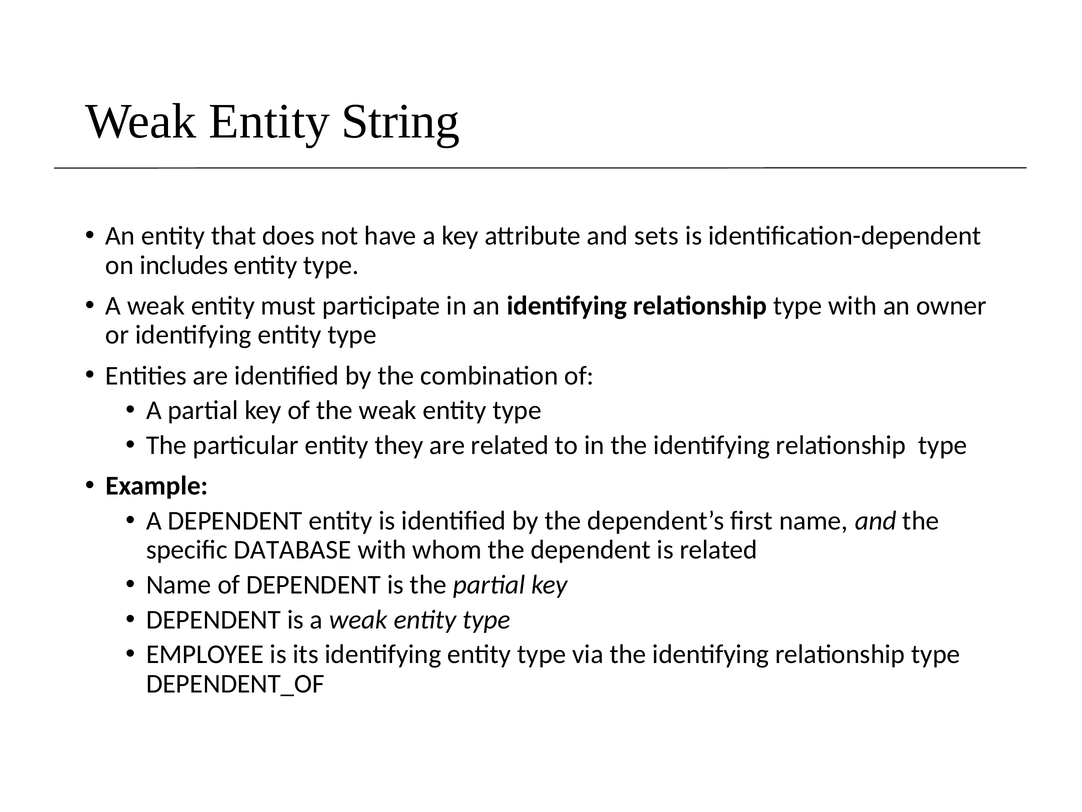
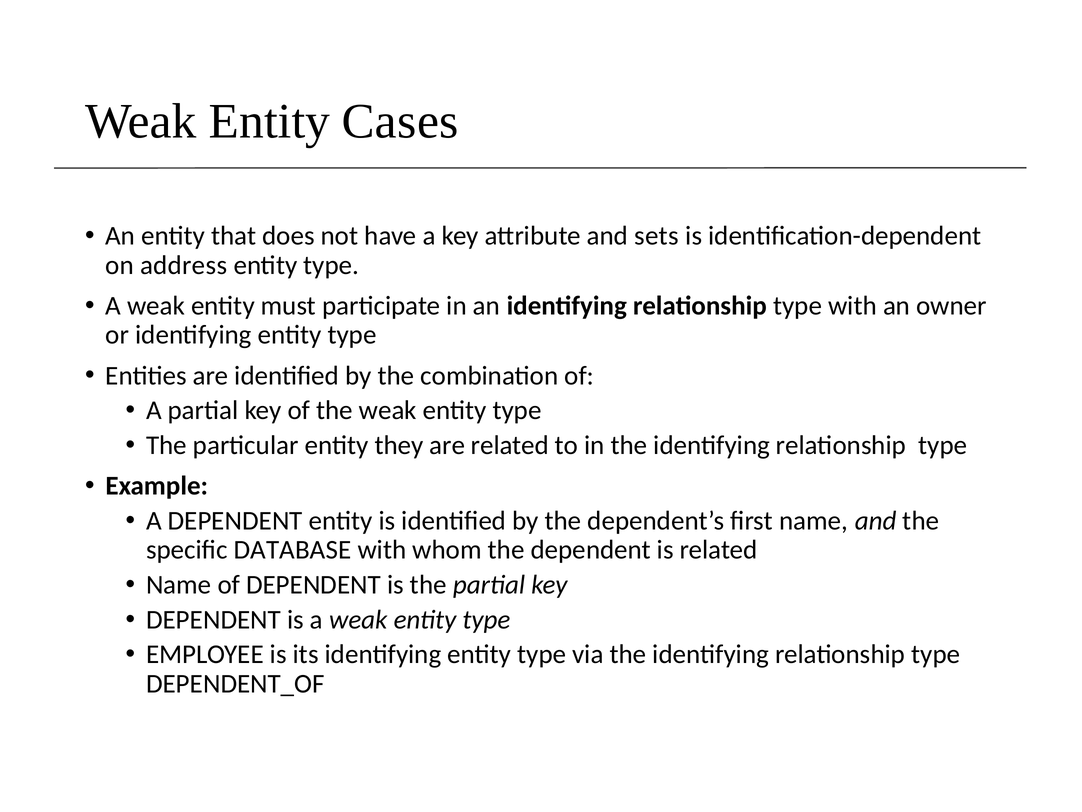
String: String -> Cases (400, 121)
includes: includes -> address (184, 265)
